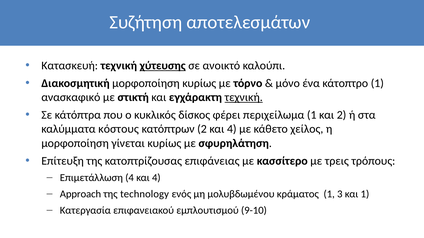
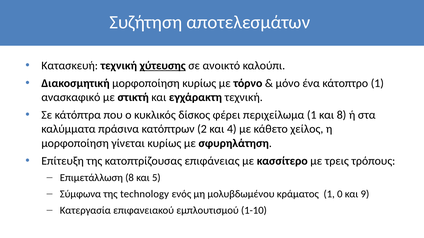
τεχνική underline: present -> none (244, 98)
και 2: 2 -> 8 (342, 115)
κόστους: κόστους -> πράσινα (119, 129)
Επιμετάλλωση 4: 4 -> 8 (130, 178)
4: 4 -> 5 (156, 178)
Approach: Approach -> Σύμφωνα (80, 194)
3: 3 -> 0 (340, 194)
και 1: 1 -> 9 (365, 194)
9-10: 9-10 -> 1-10 (254, 211)
